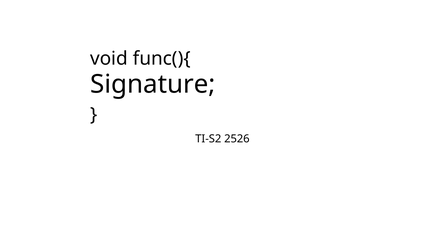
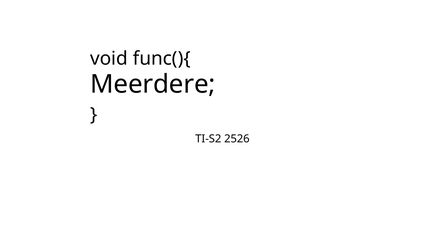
Signature: Signature -> Meerdere (153, 85)
